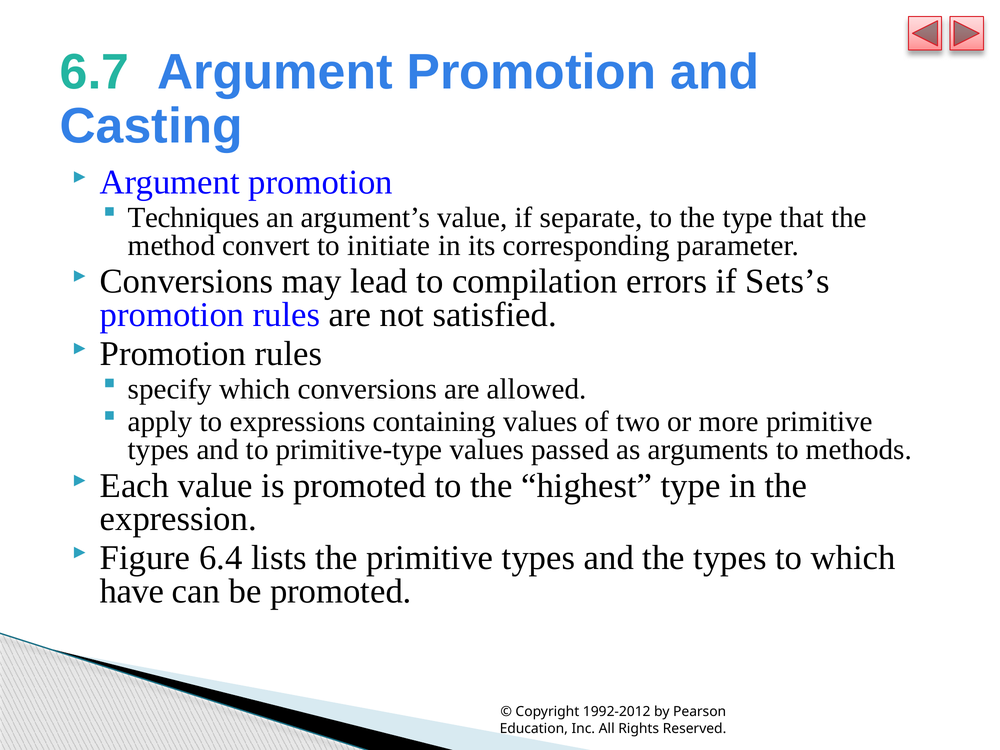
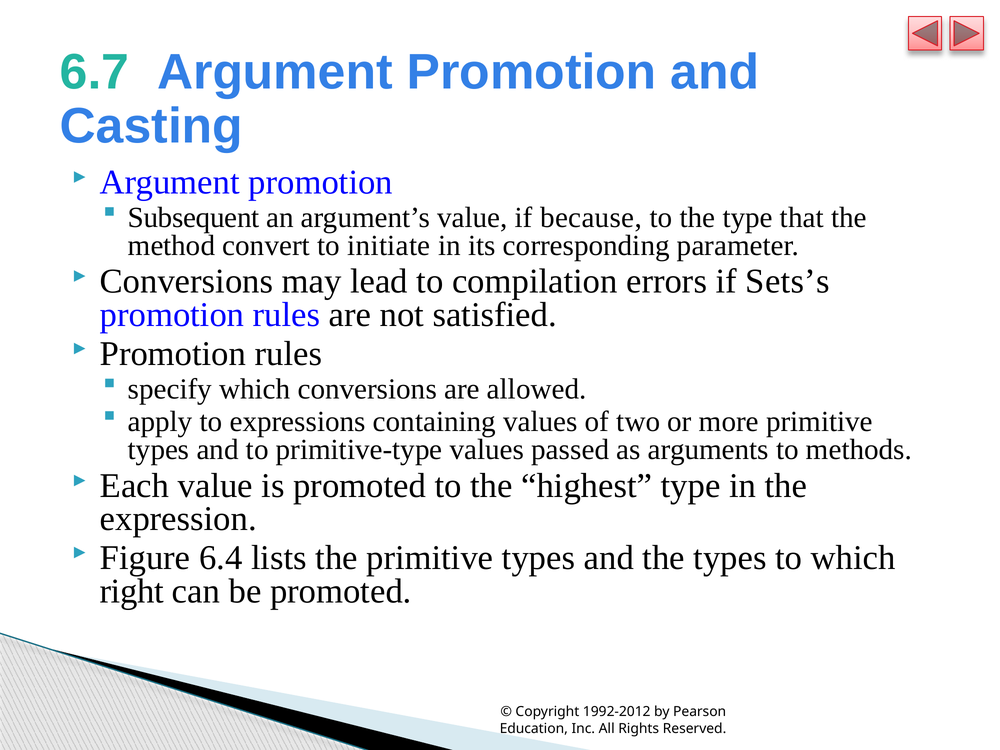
Techniques: Techniques -> Subsequent (194, 218)
separate: separate -> because (591, 218)
have: have -> right (132, 591)
